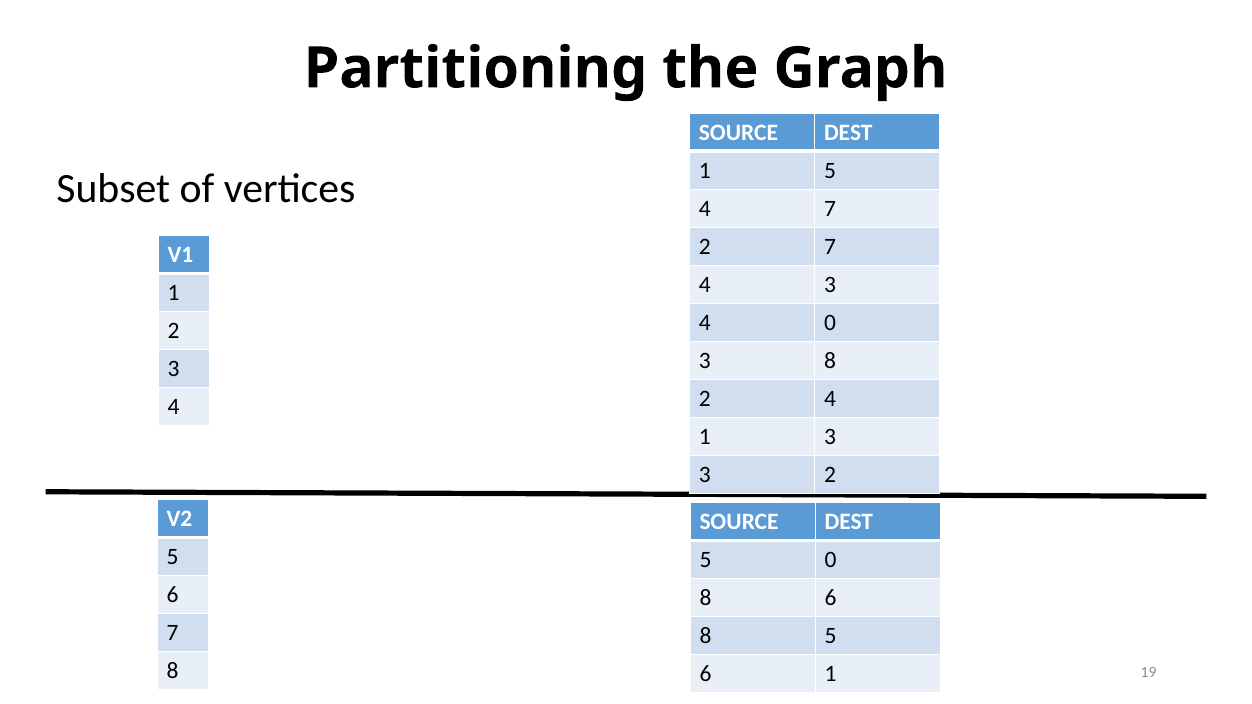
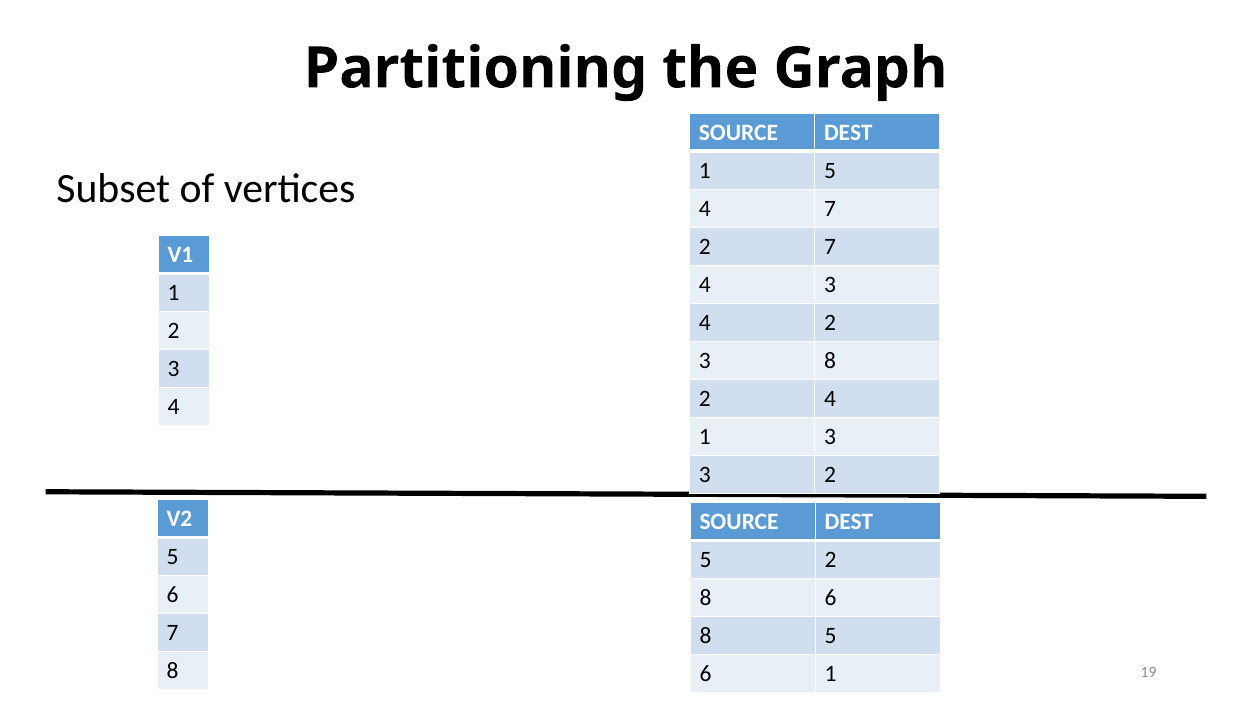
4 0: 0 -> 2 (830, 323)
5 0: 0 -> 2 (831, 560)
